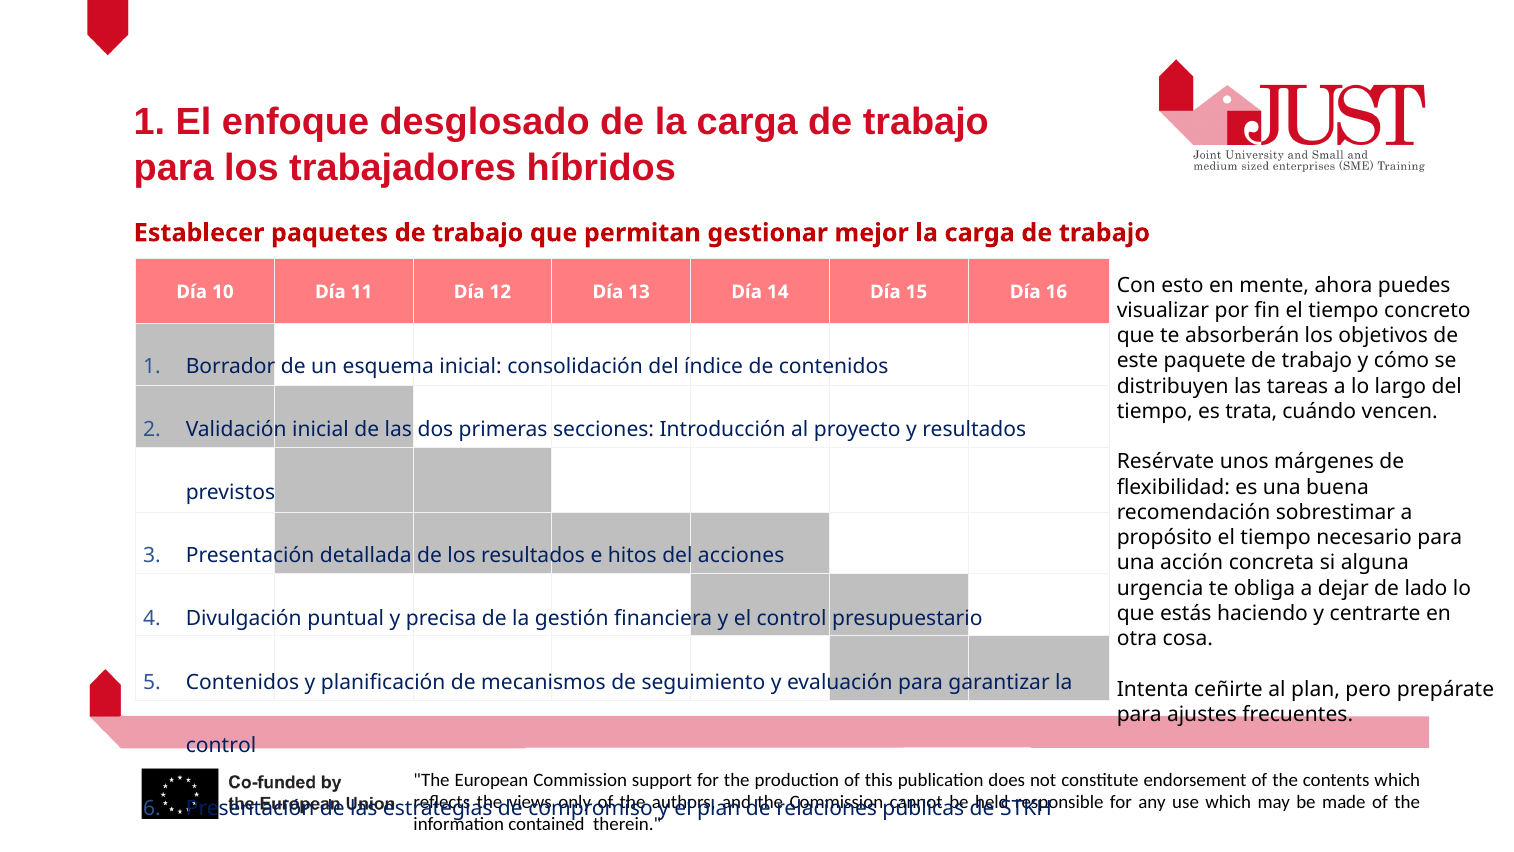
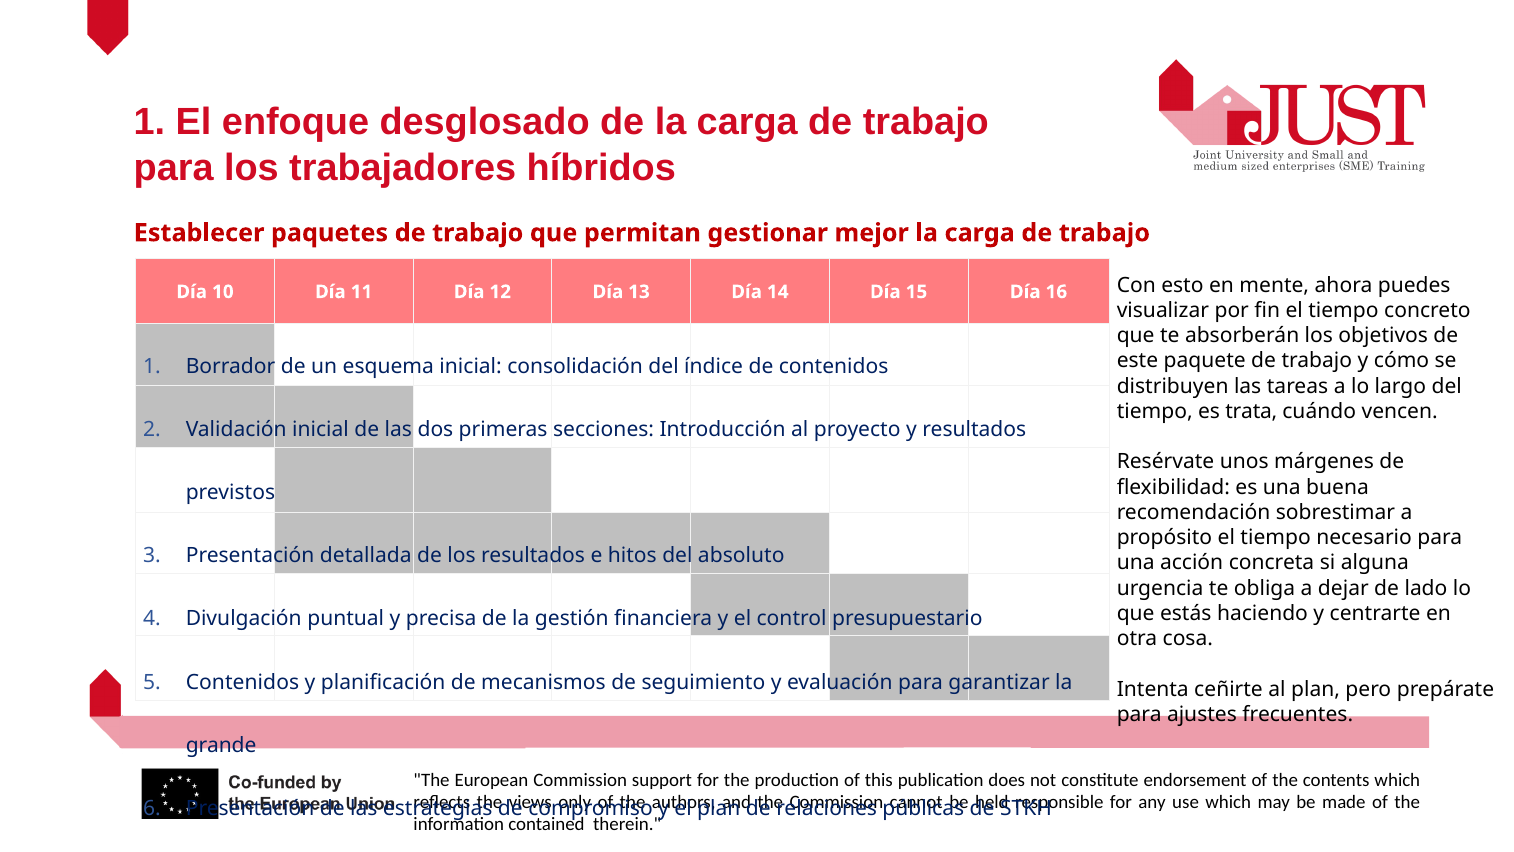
acciones: acciones -> absoluto (741, 556)
control: control -> grande (221, 745)
